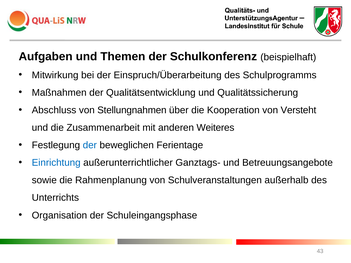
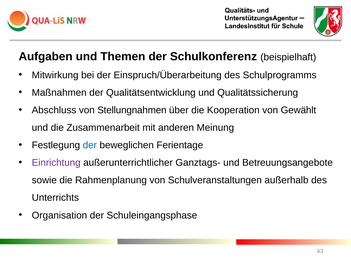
Versteht: Versteht -> Gewählt (298, 110)
Weiteres: Weiteres -> Meinung (215, 128)
Einrichtung colour: blue -> purple (56, 163)
